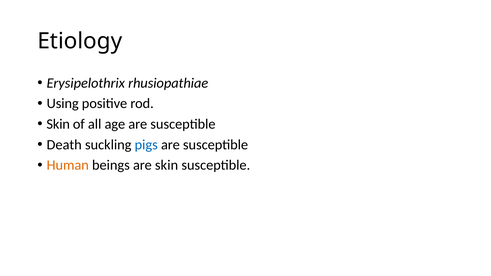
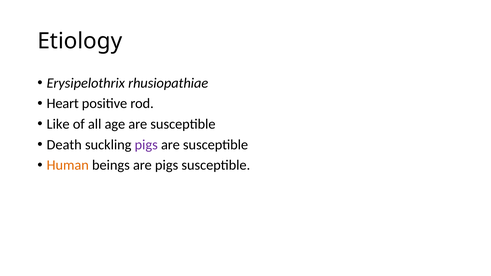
Using: Using -> Heart (63, 104)
Skin: Skin -> Like (58, 124)
pigs colour: blue -> purple (146, 145)
are skin: skin -> pigs (167, 165)
